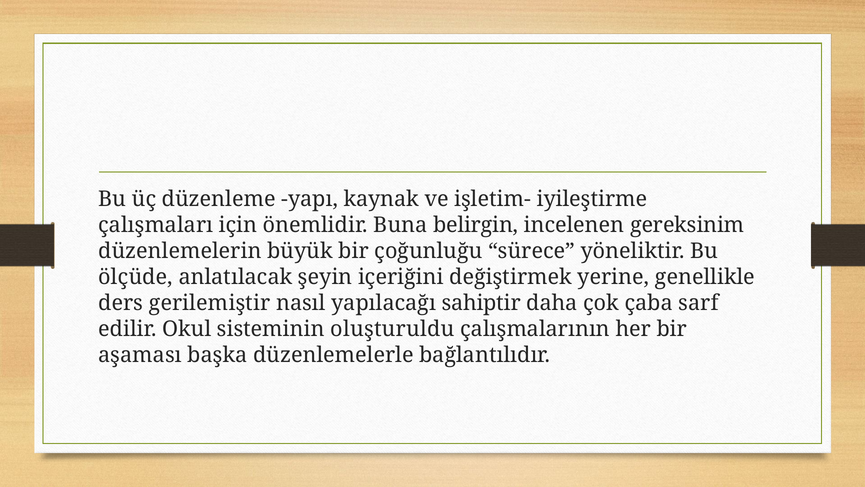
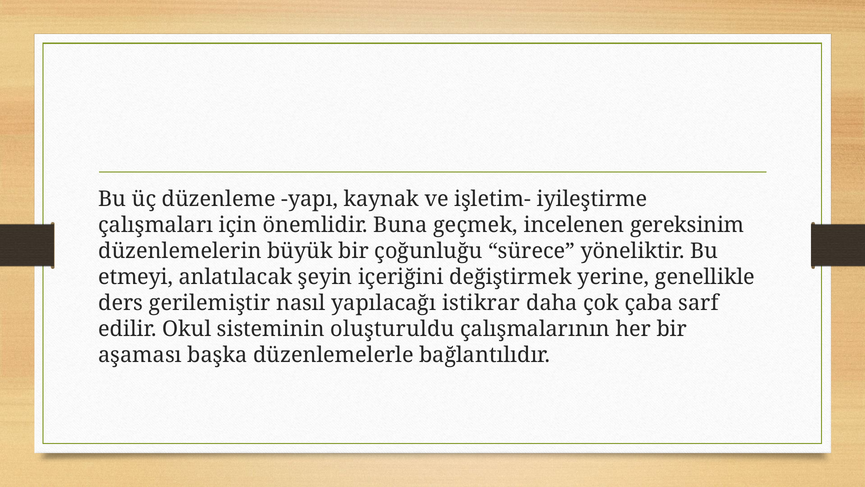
belirgin: belirgin -> geçmek (475, 225)
ölçüde: ölçüde -> etmeyi (136, 277)
sahiptir: sahiptir -> istikrar (481, 303)
